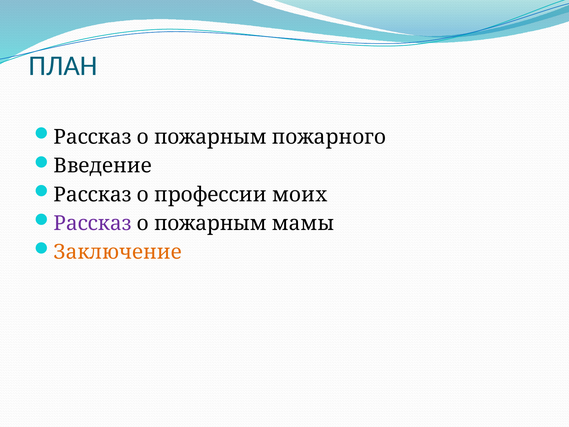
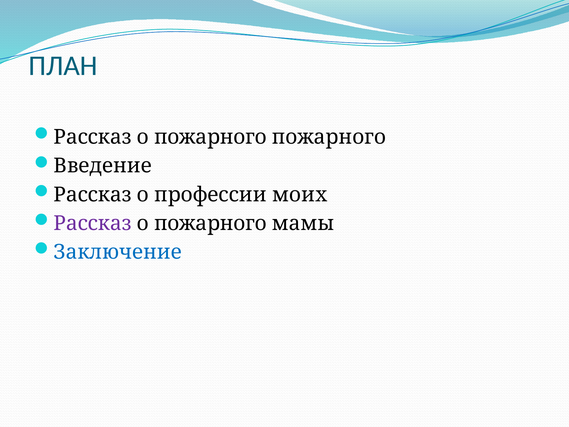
пожарным: пожарным -> пожарного (210, 137)
пожарным: пожарным -> пожарного (210, 223)
Заключение colour: orange -> blue (118, 252)
